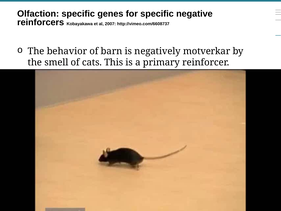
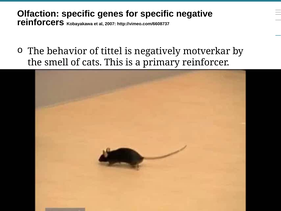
of barn: barn -> tittel (111, 51)
